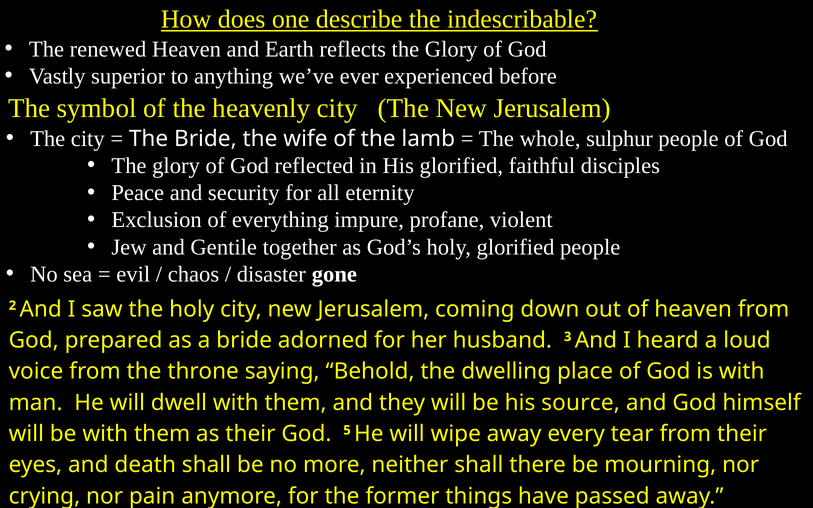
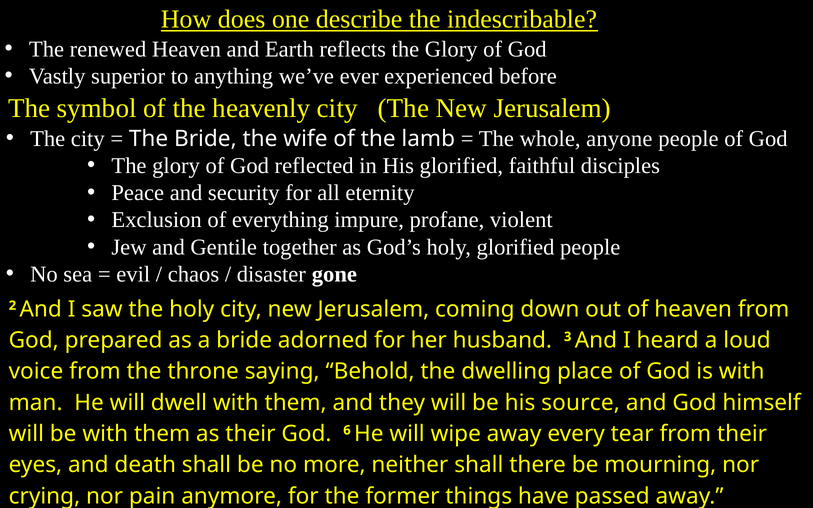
sulphur: sulphur -> anyone (619, 139)
5: 5 -> 6 (347, 430)
